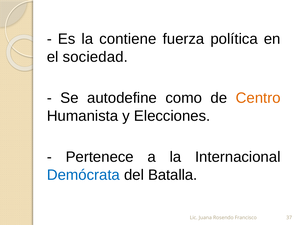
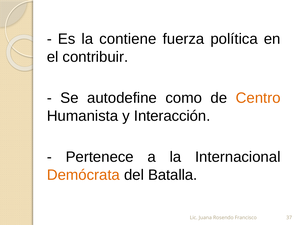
sociedad: sociedad -> contribuir (95, 57)
Elecciones: Elecciones -> Interacción (172, 116)
Demócrata colour: blue -> orange (83, 174)
